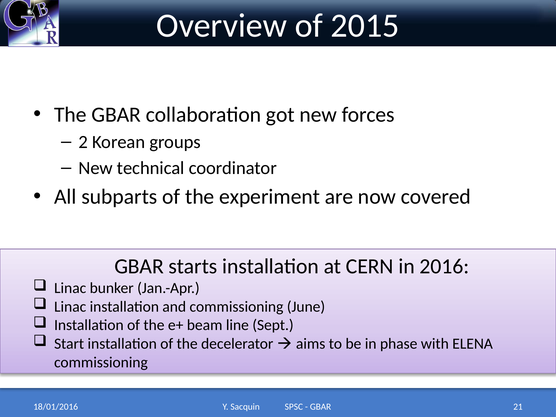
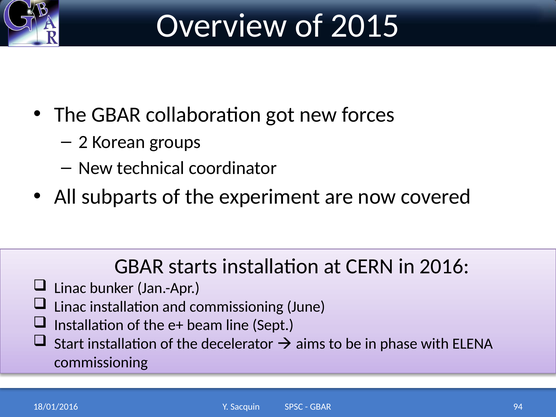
21: 21 -> 94 (518, 407)
